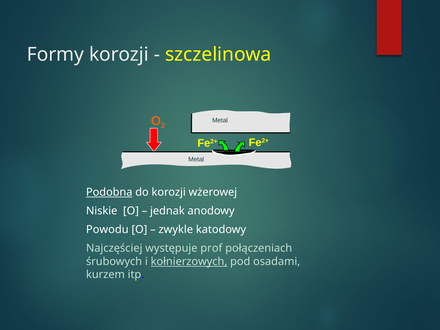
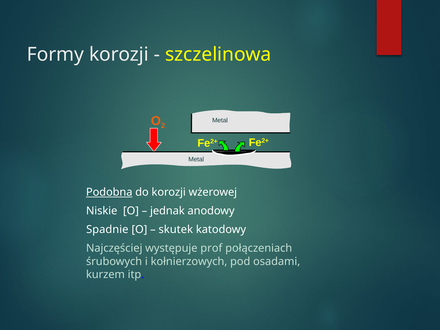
Powodu: Powodu -> Spadnie (107, 230)
zwykle: zwykle -> skutek (176, 230)
kołnierzowych underline: present -> none (189, 261)
